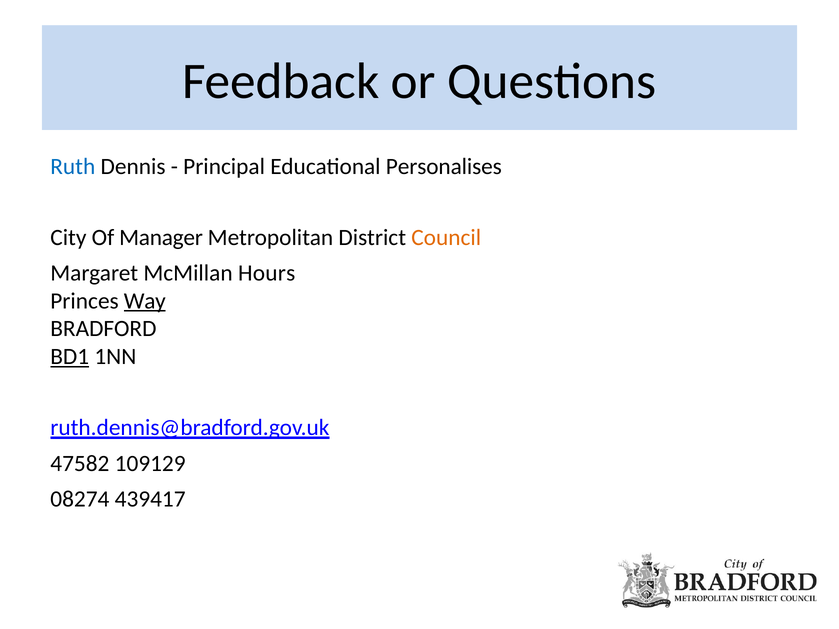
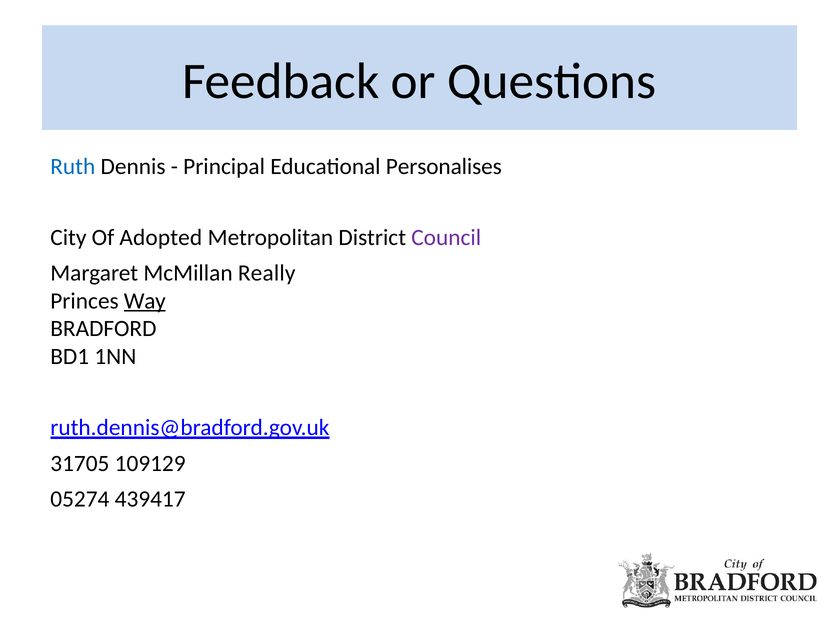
Manager: Manager -> Adopted (161, 238)
Council colour: orange -> purple (446, 238)
Hours: Hours -> Really (267, 273)
BD1 underline: present -> none (70, 357)
47582: 47582 -> 31705 (80, 464)
08274: 08274 -> 05274 (80, 499)
